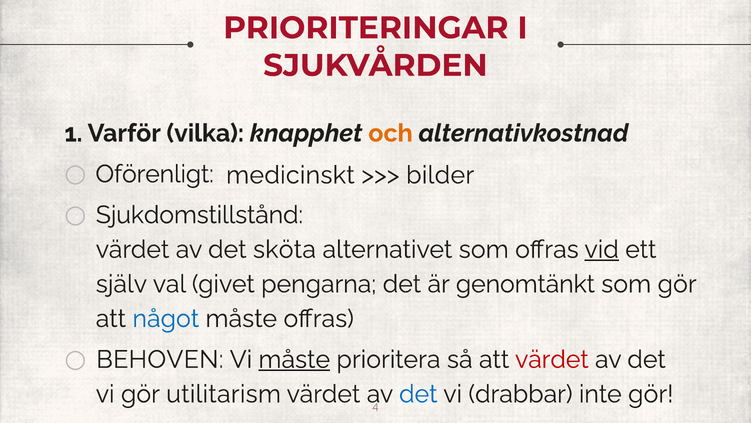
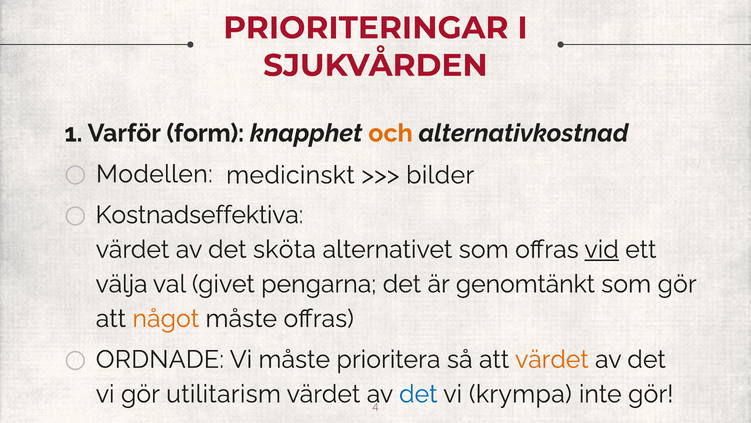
vilka: vilka -> form (205, 133)
Oförenligt: Oförenligt -> Modellen (154, 174)
Sjukdomstillstånd: Sjukdomstillstånd -> Kostnadseffektiva (199, 215)
själv: själv -> välja (122, 284)
något colour: blue -> orange (166, 318)
BEHOVEN: BEHOVEN -> ORDNADE (160, 359)
måste underline: present -> none (294, 359)
värdet colour: red -> orange (552, 359)
drabbar: drabbar -> krympa (520, 394)
